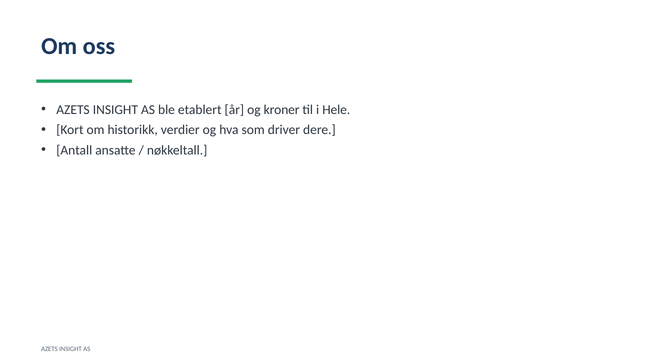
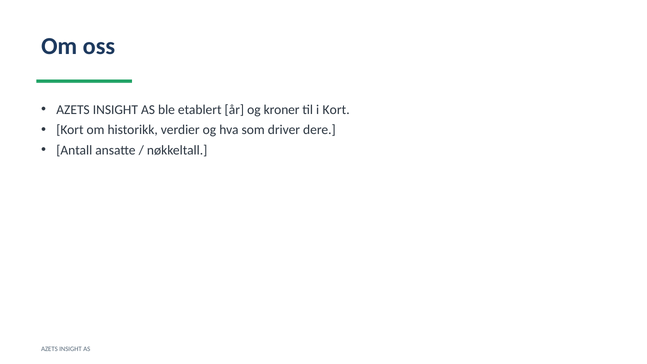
i Hele: Hele -> Kort (336, 110)
